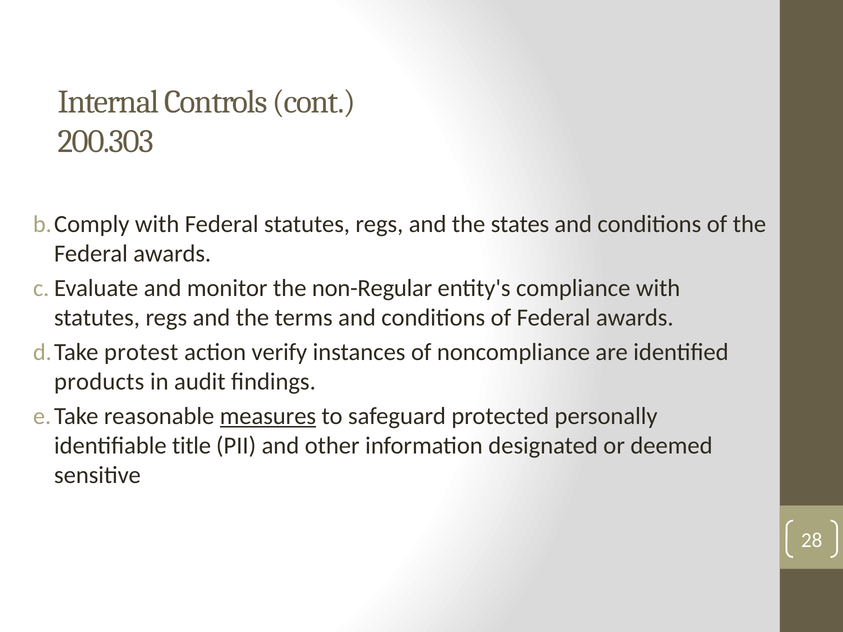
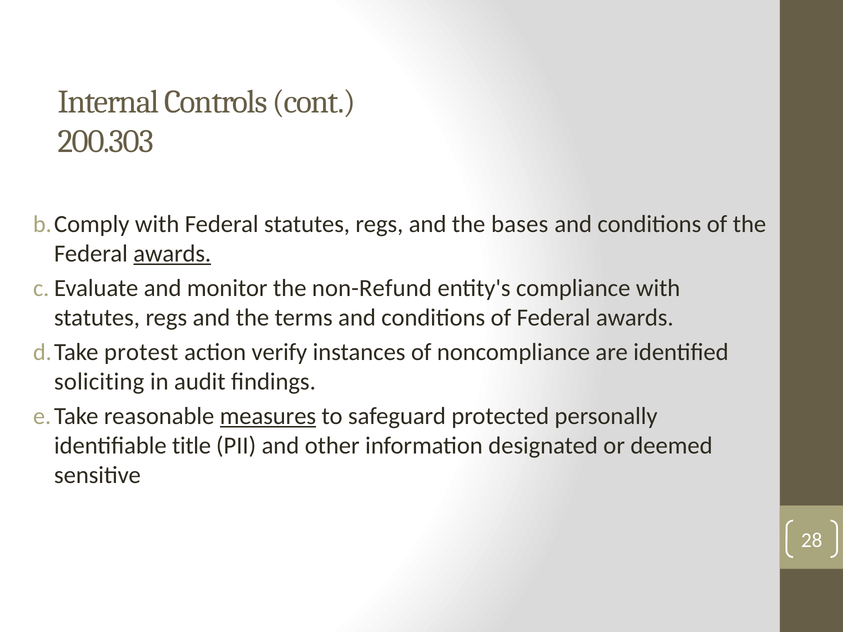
states: states -> bases (520, 224)
awards underline: none -> present (172, 254)
non-Regular: non-Regular -> non-Refund (372, 288)
products: products -> soliciting (99, 382)
